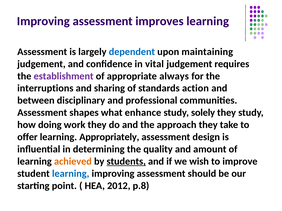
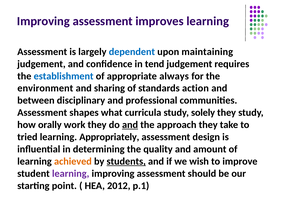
vital: vital -> tend (155, 64)
establishment colour: purple -> blue (64, 76)
interruptions: interruptions -> environment (45, 88)
enhance: enhance -> curricula (143, 113)
doing: doing -> orally (50, 125)
and underline: none -> present (130, 125)
offer: offer -> tried (27, 137)
learning colour: blue -> purple (71, 174)
p.8: p.8 -> p.1 (141, 186)
